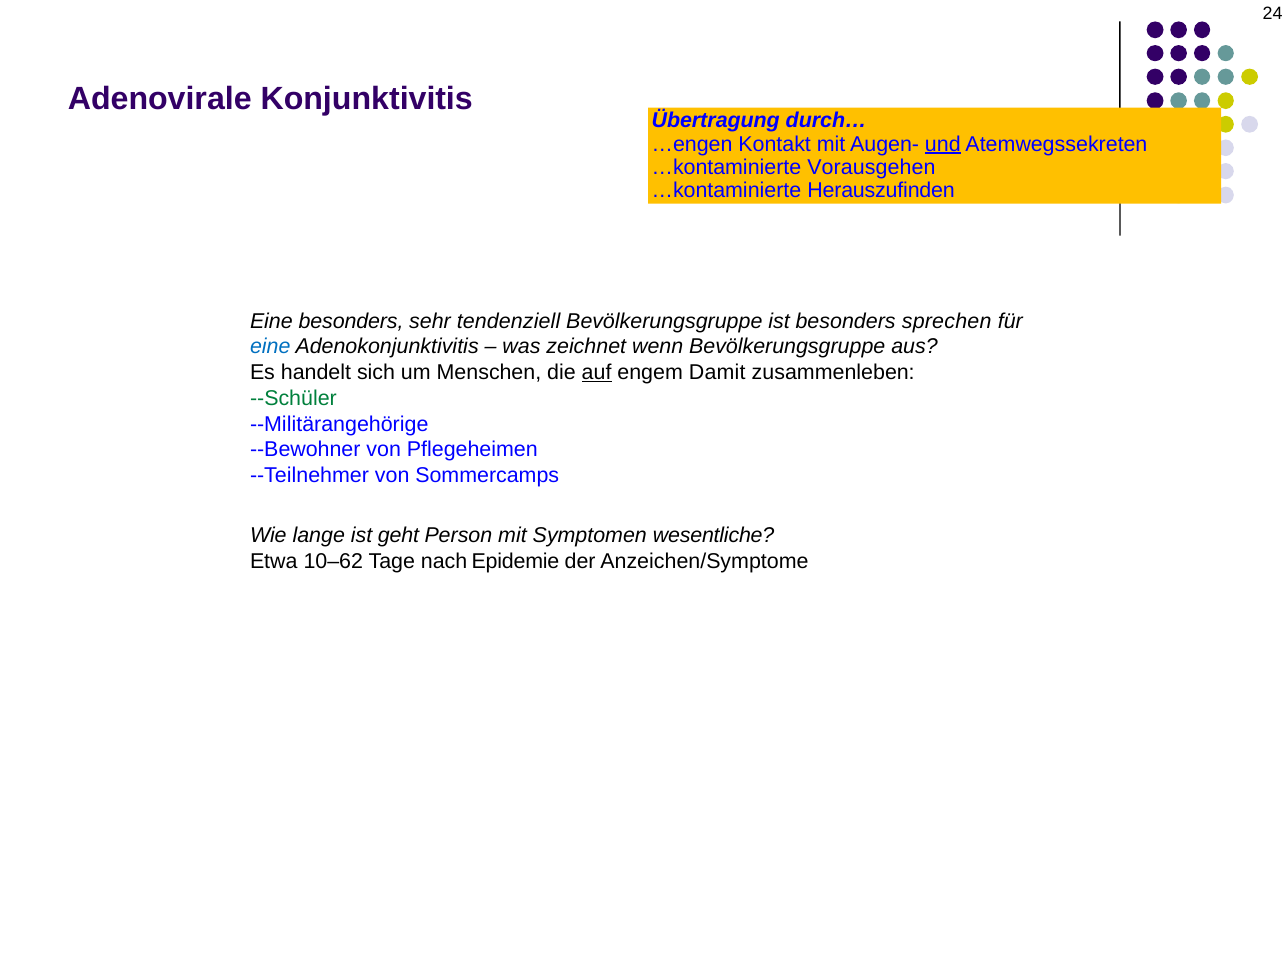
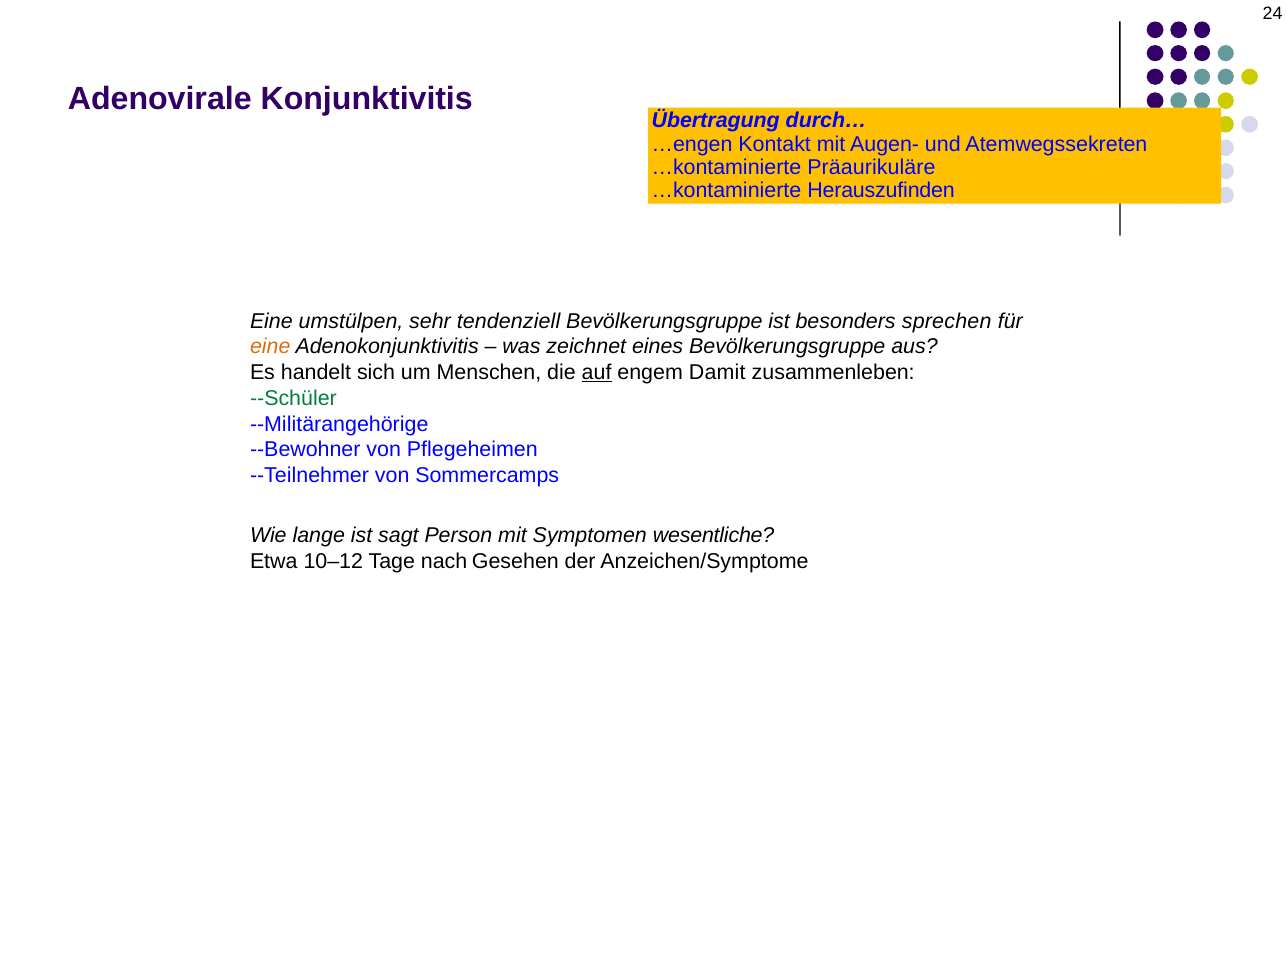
und underline: present -> none (943, 144)
Vorausgehen: Vorausgehen -> Präaurikuläre (871, 167)
Eine besonders: besonders -> umstülpen (351, 321)
eine colour: blue -> orange (270, 347)
wenn: wenn -> eines (658, 347)
geht: geht -> sagt (398, 536)
10–62: 10–62 -> 10–12 (333, 561)
Epidemie: Epidemie -> Gesehen (515, 561)
